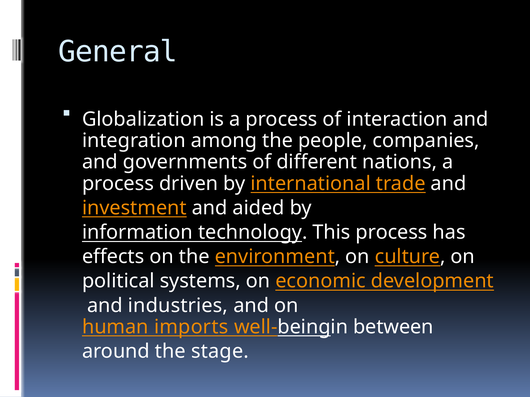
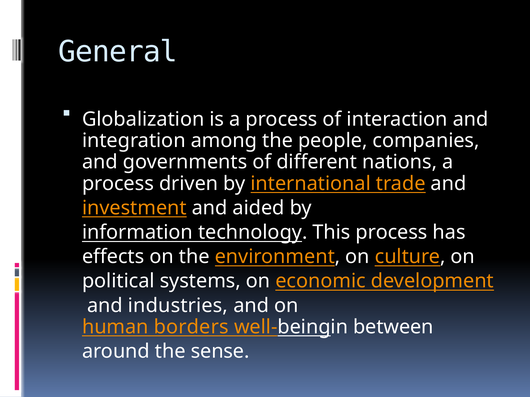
imports: imports -> borders (191, 327)
stage: stage -> sense (220, 352)
